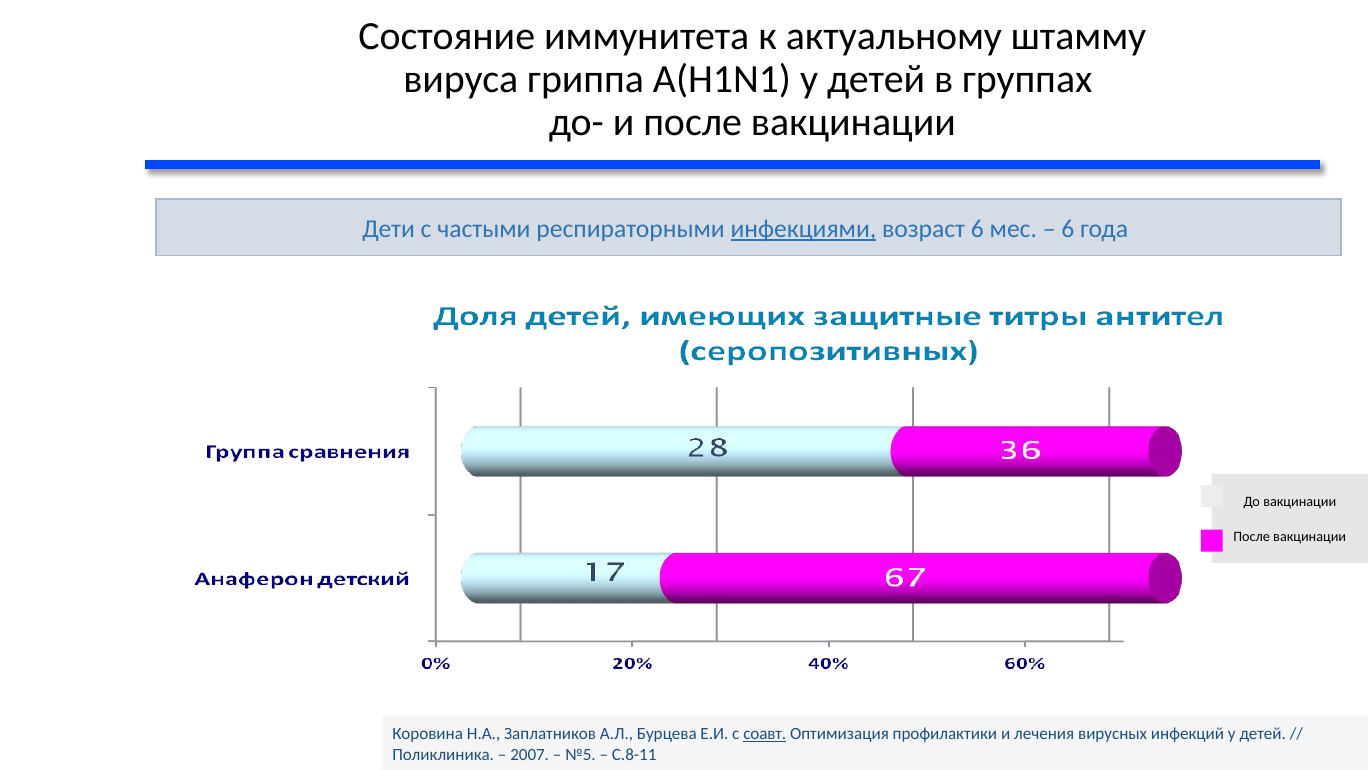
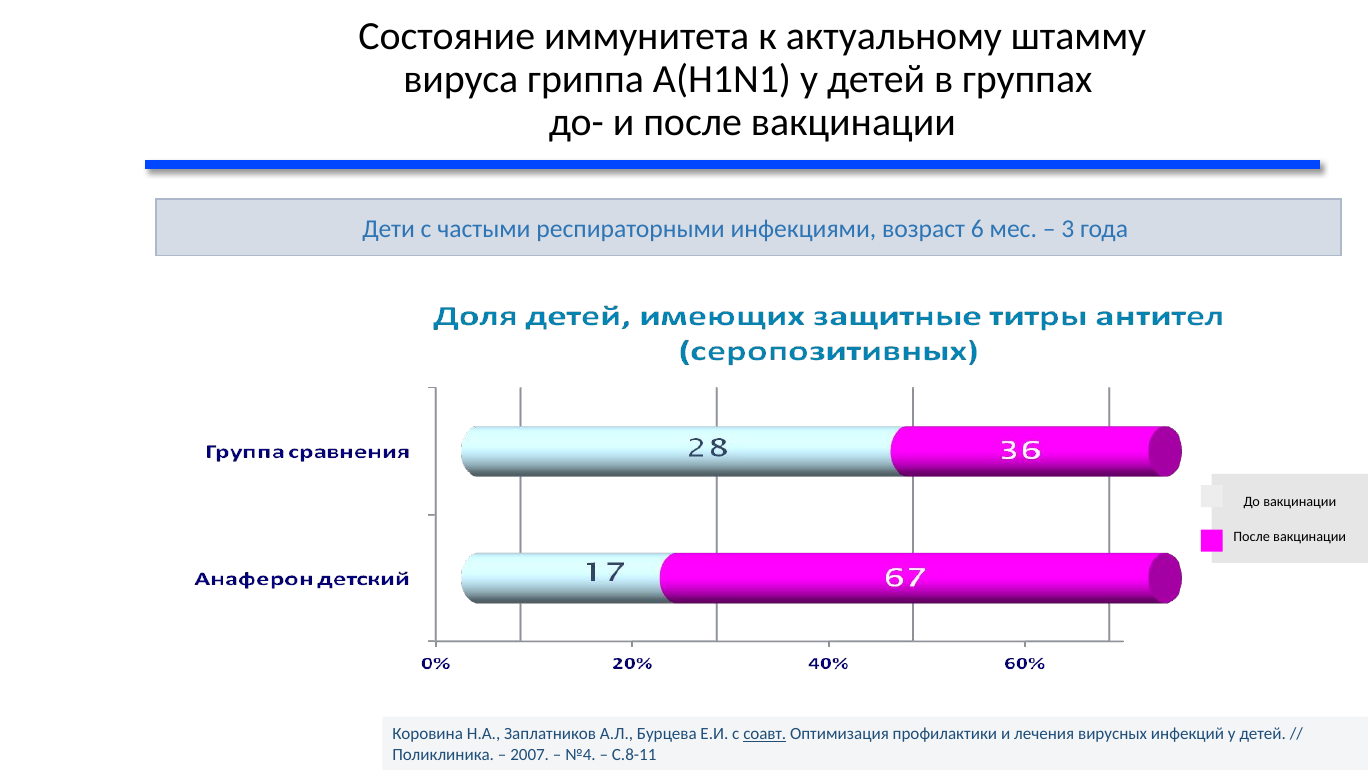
инфекциями underline: present -> none (803, 229)
6: 6 -> 3 (1068, 229)
№5: №5 -> №4 (581, 754)
